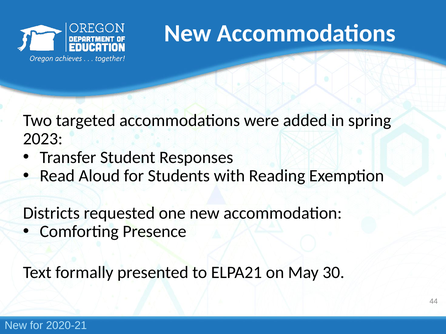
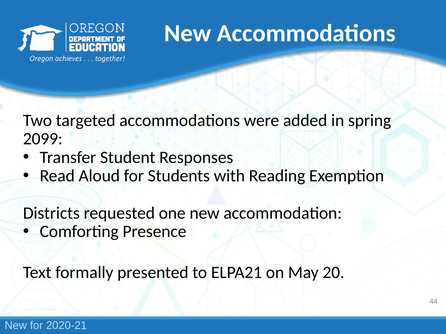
2023: 2023 -> 2099 (43, 139)
30: 30 -> 20 (334, 273)
